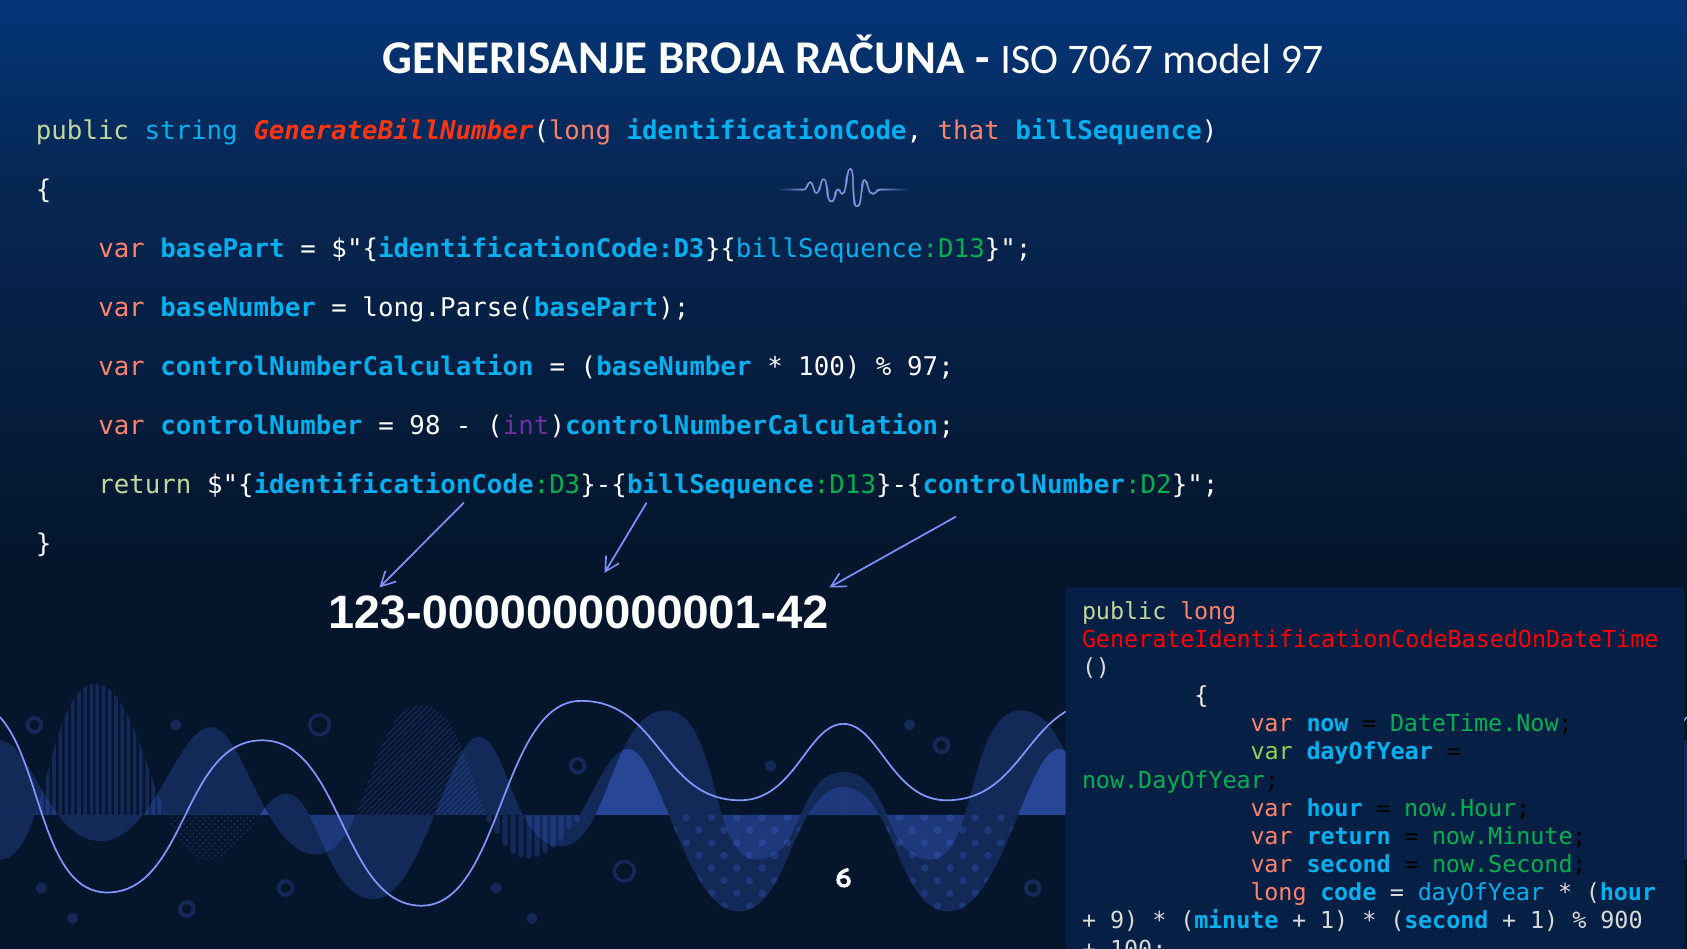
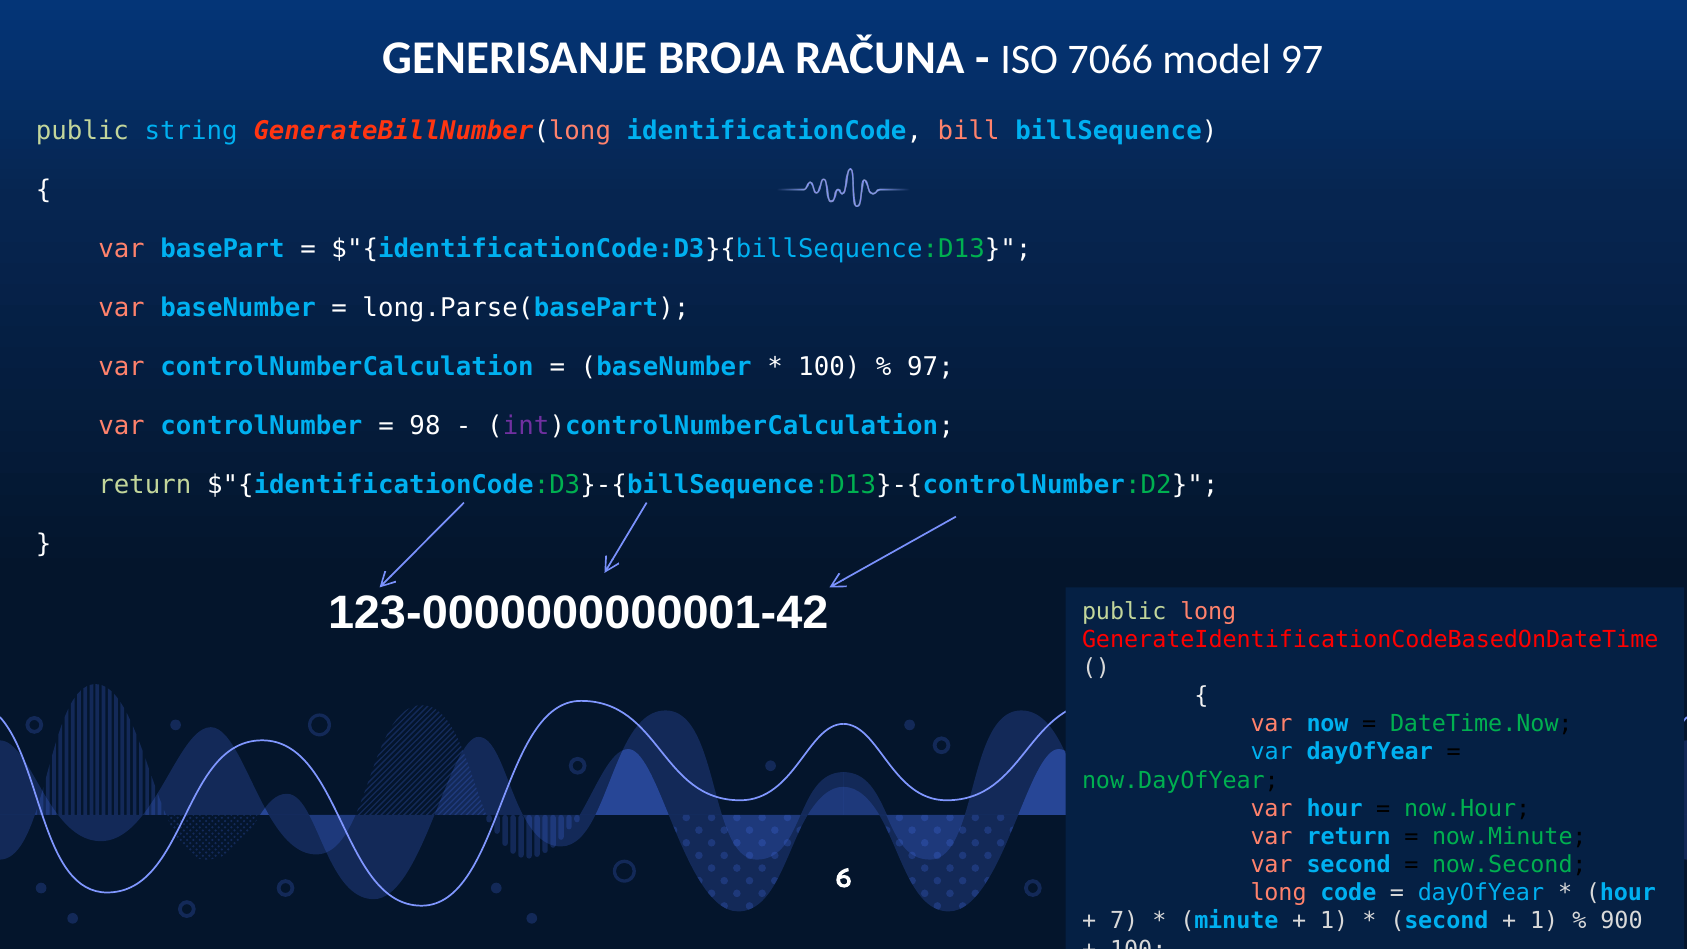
7067: 7067 -> 7066 (1110, 60)
that: that -> bill (969, 131)
var colour: light green -> light blue (1272, 752)
9: 9 -> 7 (1124, 921)
